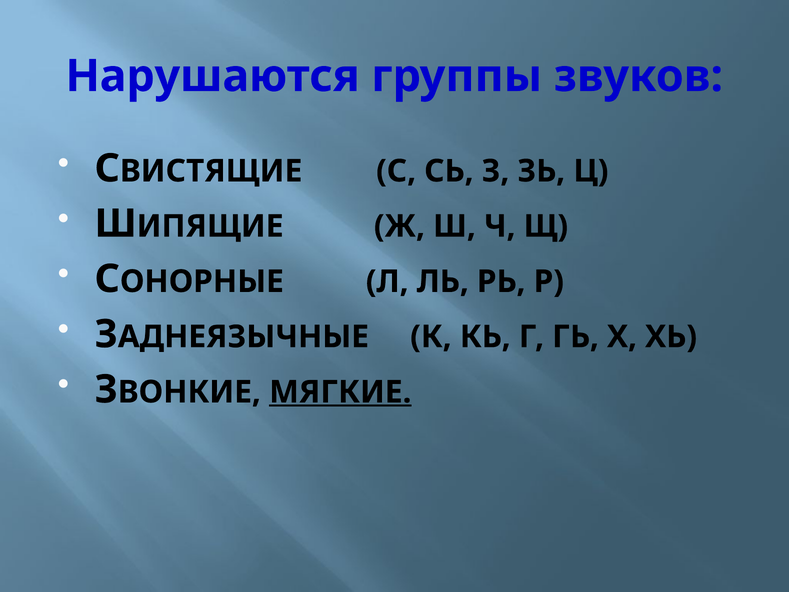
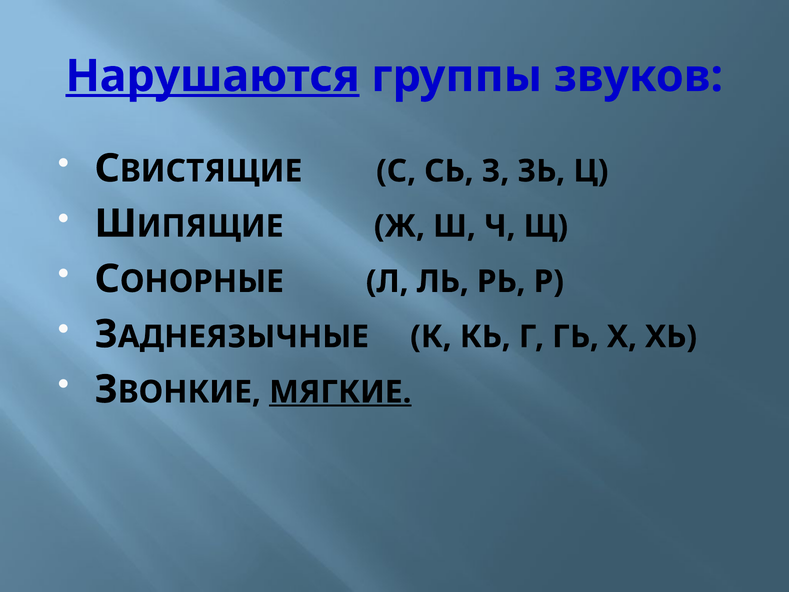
Нарушаются underline: none -> present (213, 76)
